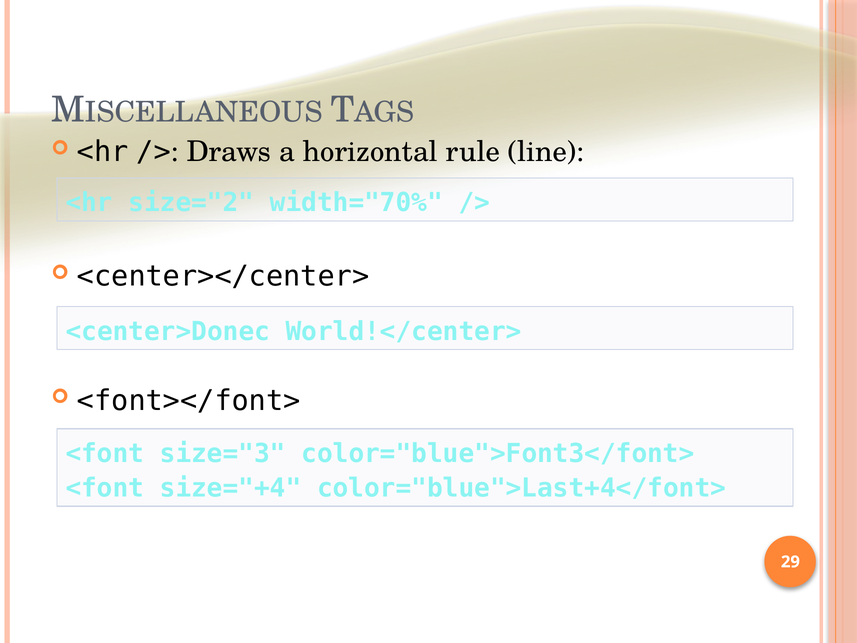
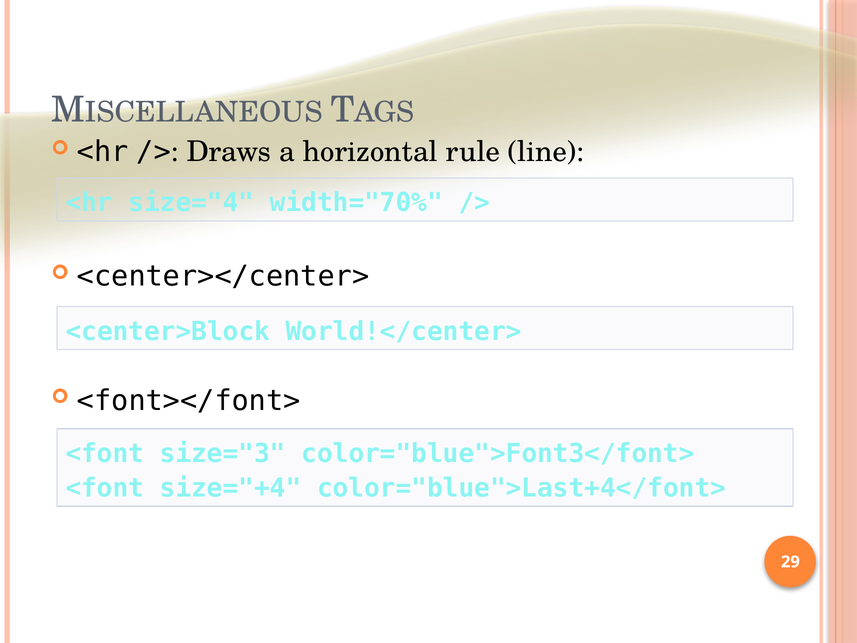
size="2: size="2 -> size="4 (191, 203)
<center>Donec: <center>Donec -> <center>Block (168, 331)
